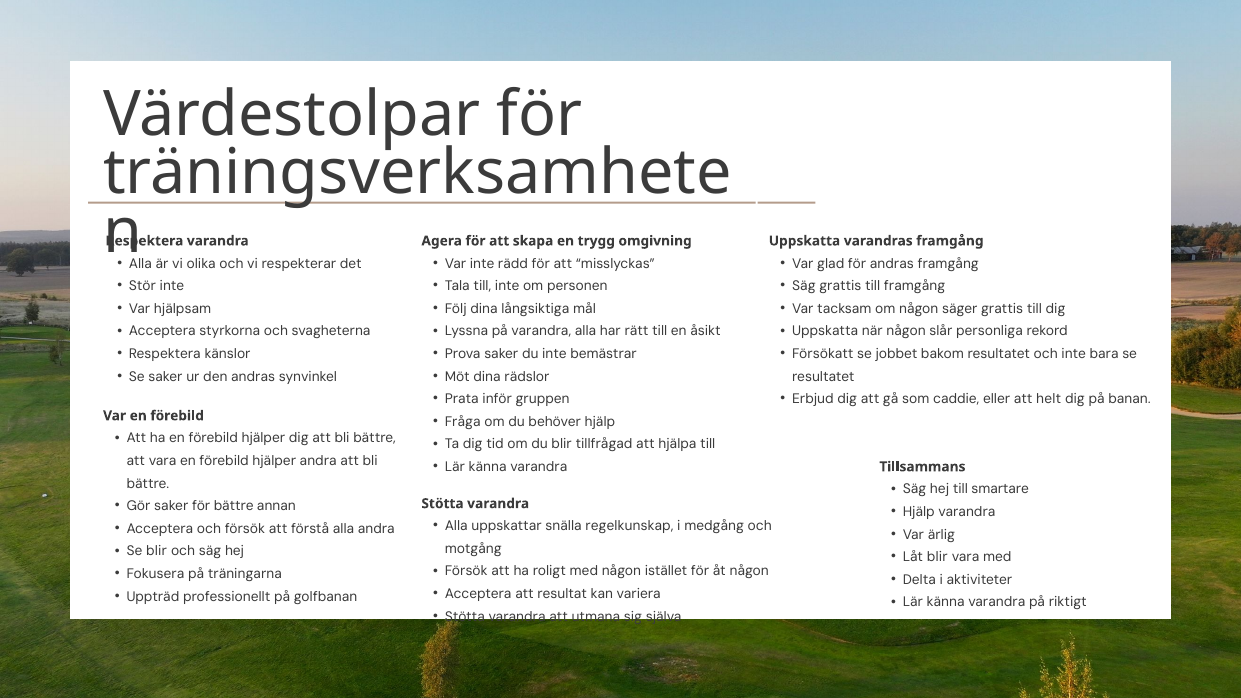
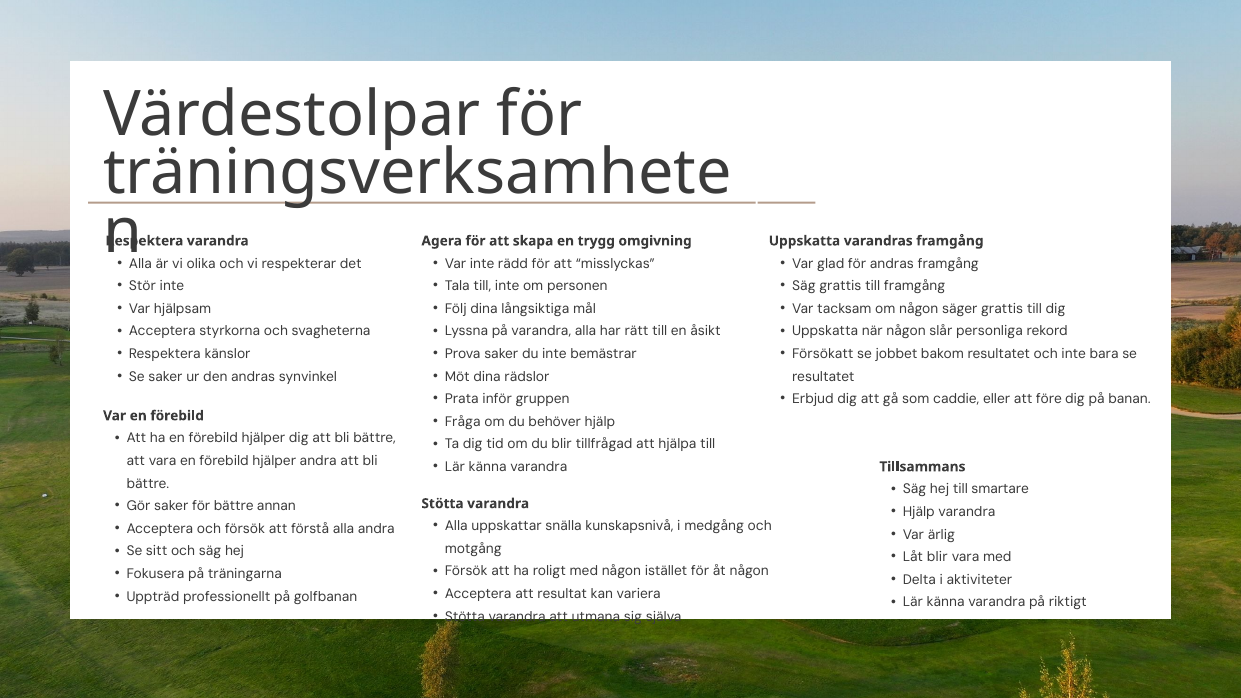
helt: helt -> före (1049, 399)
regelkunskap: regelkunskap -> kunskapsnivå (630, 526)
Se blir: blir -> sitt (157, 551)
